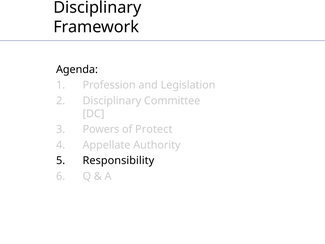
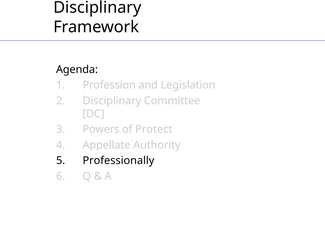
Responsibility: Responsibility -> Professionally (118, 160)
